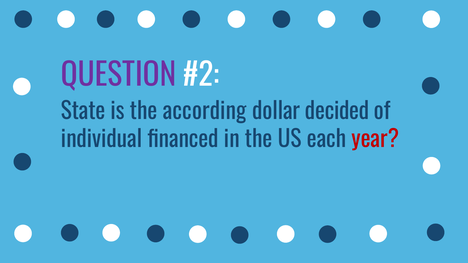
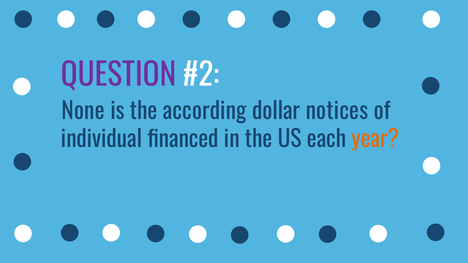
State: State -> None (83, 112)
decided: decided -> notices (337, 112)
year colour: red -> orange (375, 140)
